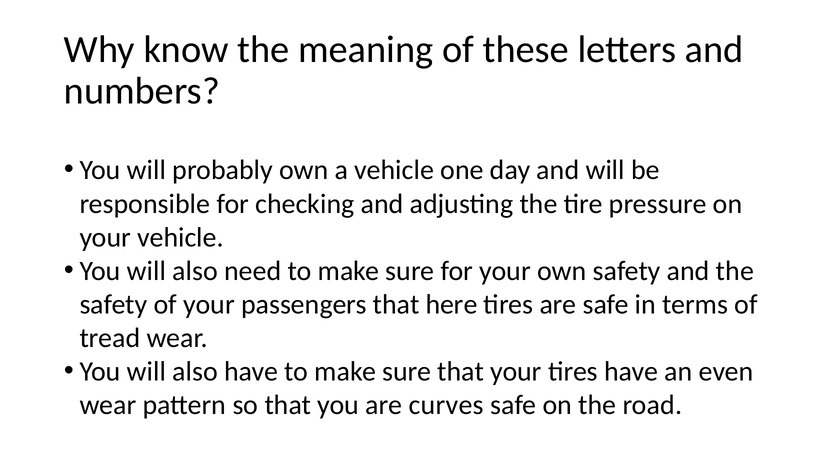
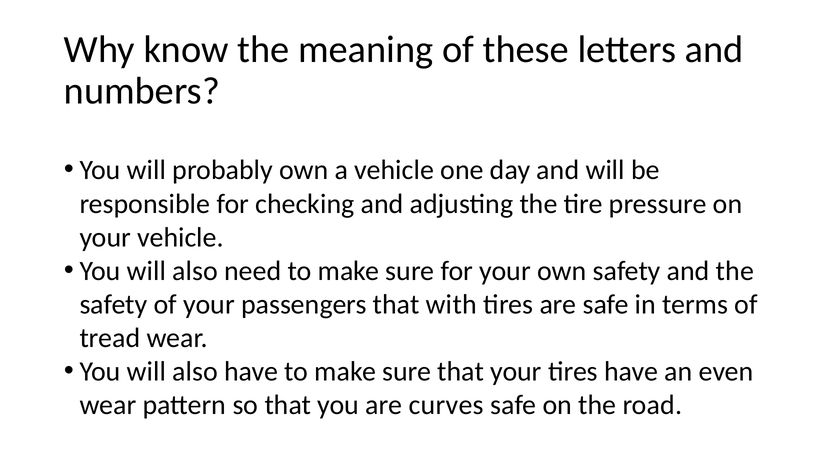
here: here -> with (451, 304)
